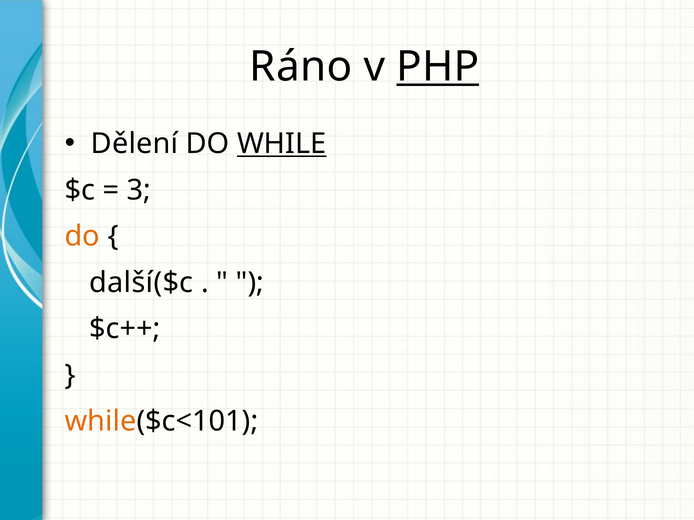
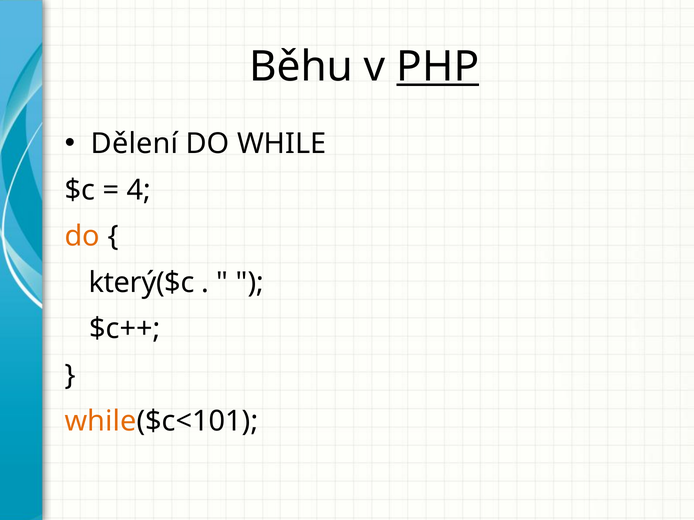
Ráno: Ráno -> Běhu (301, 67)
WHILE underline: present -> none (282, 144)
3: 3 -> 4 (139, 190)
další($c: další($c -> který($c (142, 283)
